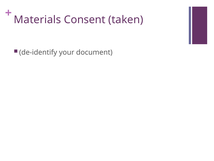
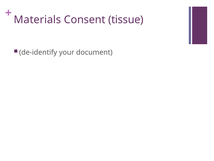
taken: taken -> tissue (126, 20)
